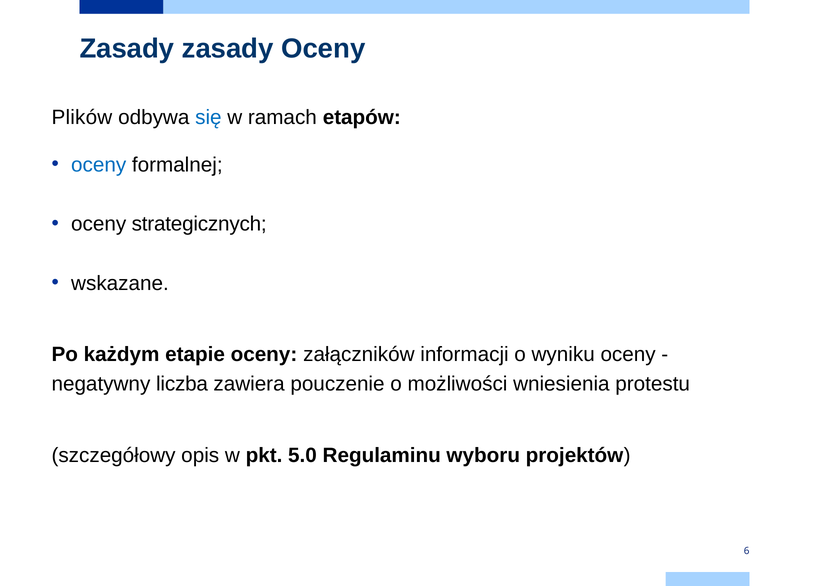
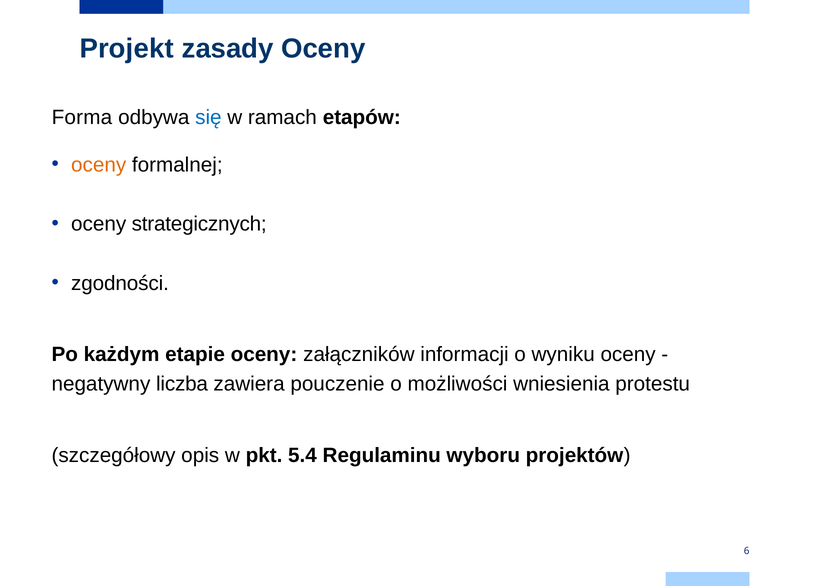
Zasady: Zasady -> Projekt (127, 49)
Plików: Plików -> Forma (82, 117)
oceny colour: blue -> orange (99, 165)
wskazane: wskazane -> zgodności (120, 283)
5.0: 5.0 -> 5.4 (302, 455)
